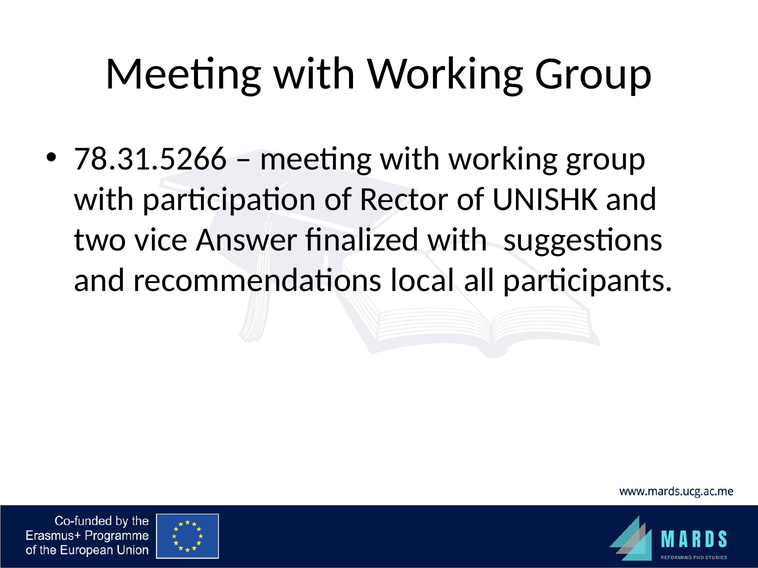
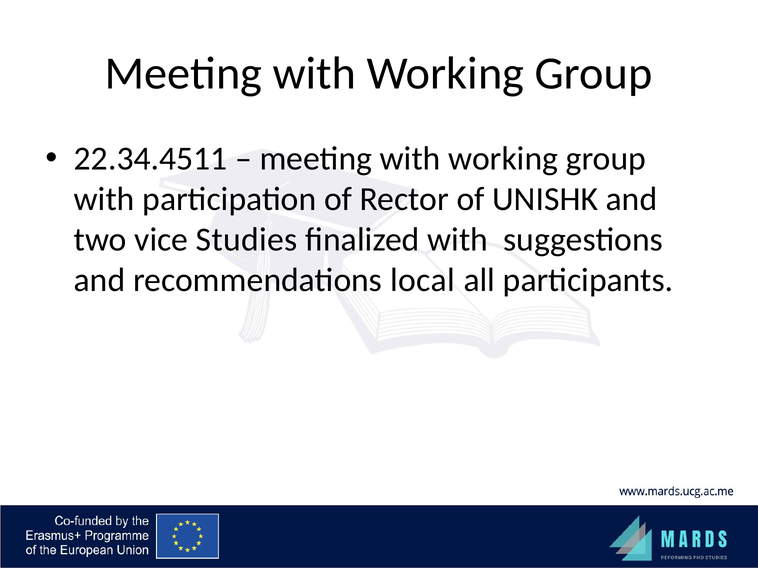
78.31.5266: 78.31.5266 -> 22.34.4511 (151, 159)
Answer: Answer -> Studies (247, 240)
